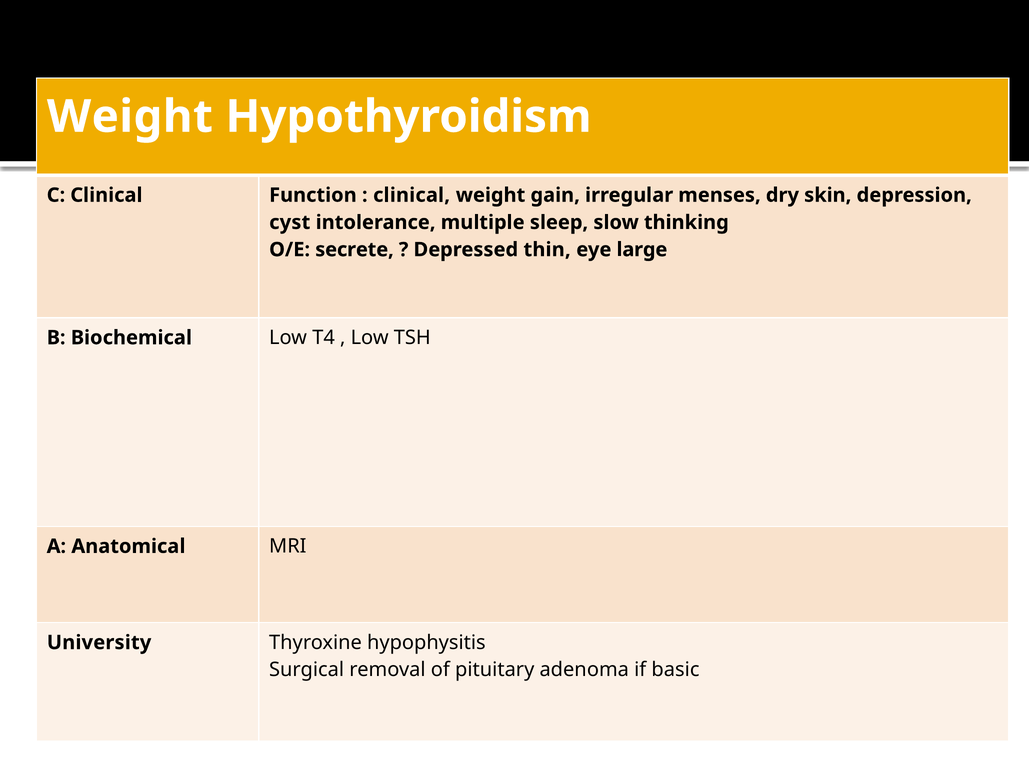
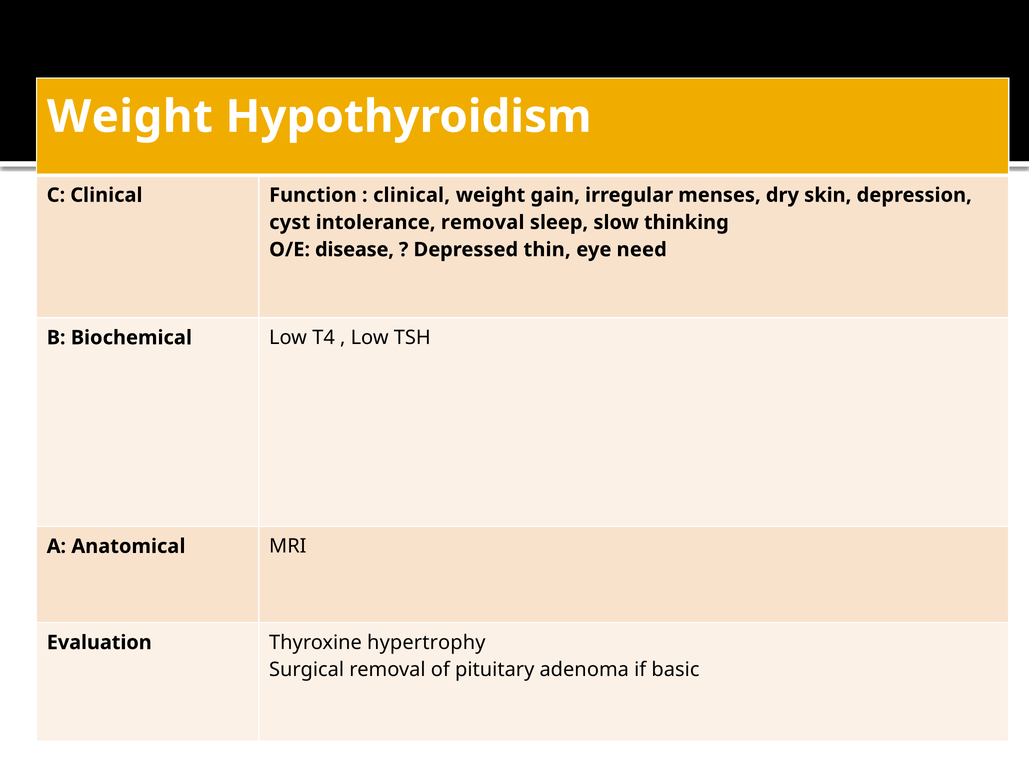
intolerance multiple: multiple -> removal (483, 223)
secrete: secrete -> disease (355, 250)
large: large -> need (642, 250)
University: University -> Evaluation (99, 643)
hypophysitis: hypophysitis -> hypertrophy (426, 643)
